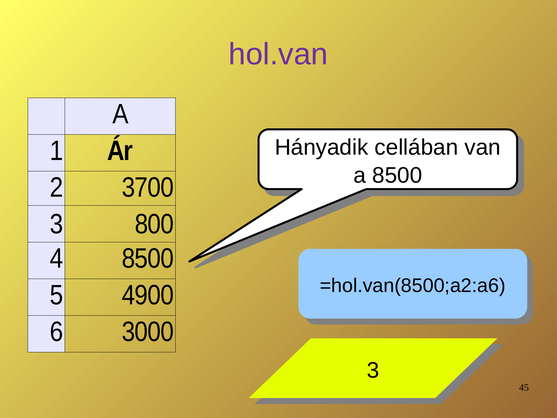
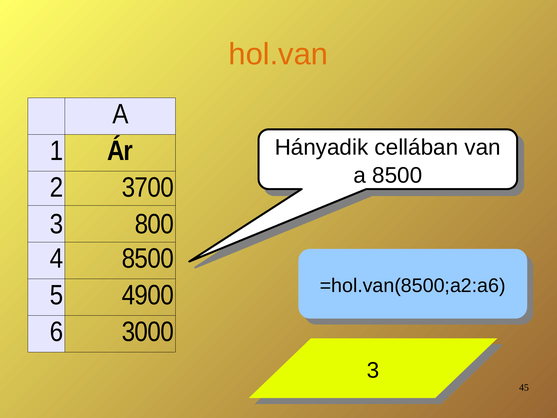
hol.van colour: purple -> orange (278, 54)
